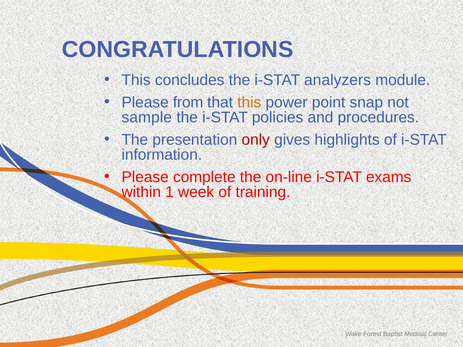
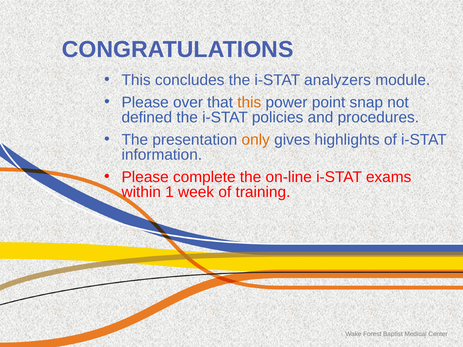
from: from -> over (188, 103)
sample: sample -> defined (147, 117)
only colour: red -> orange (256, 140)
